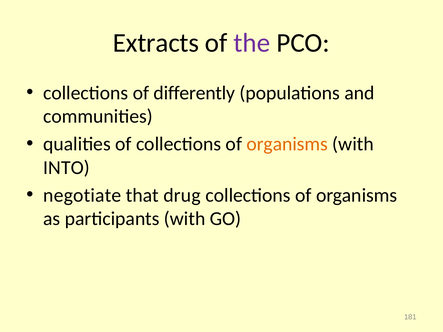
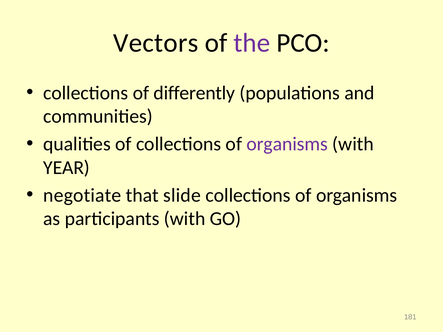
Extracts: Extracts -> Vectors (156, 43)
organisms colour: orange -> purple (287, 144)
INTO: INTO -> YEAR (67, 168)
drug: drug -> slide (182, 195)
